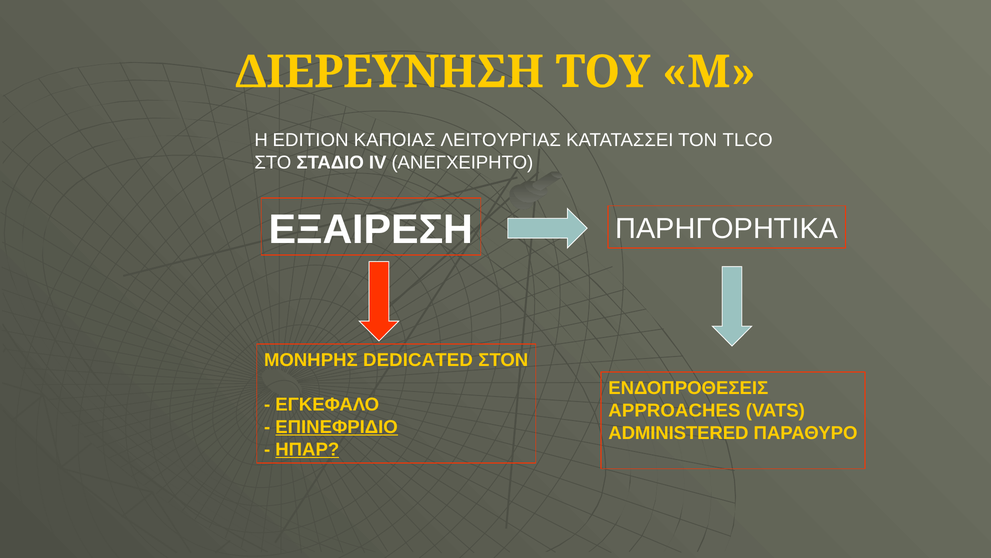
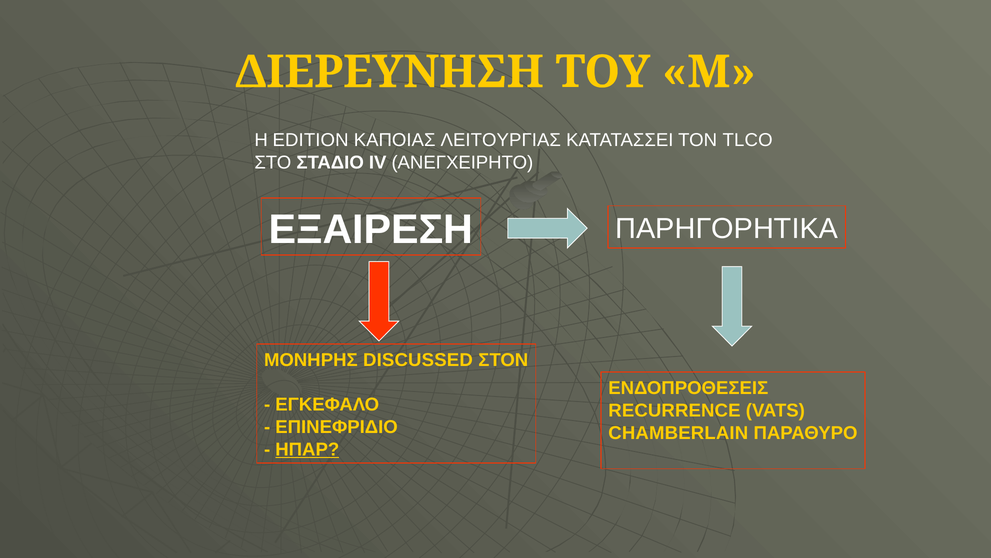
DEDICATED: DEDICATED -> DISCUSSED (418, 360)
APPROACHES: APPROACHES -> RECURRENCE (674, 410)
ΕΠΙΝΕΦΡΙΔΙΟ underline: present -> none (337, 427)
ADMINISTERED: ADMINISTERED -> CHAMBERLAIN (678, 432)
